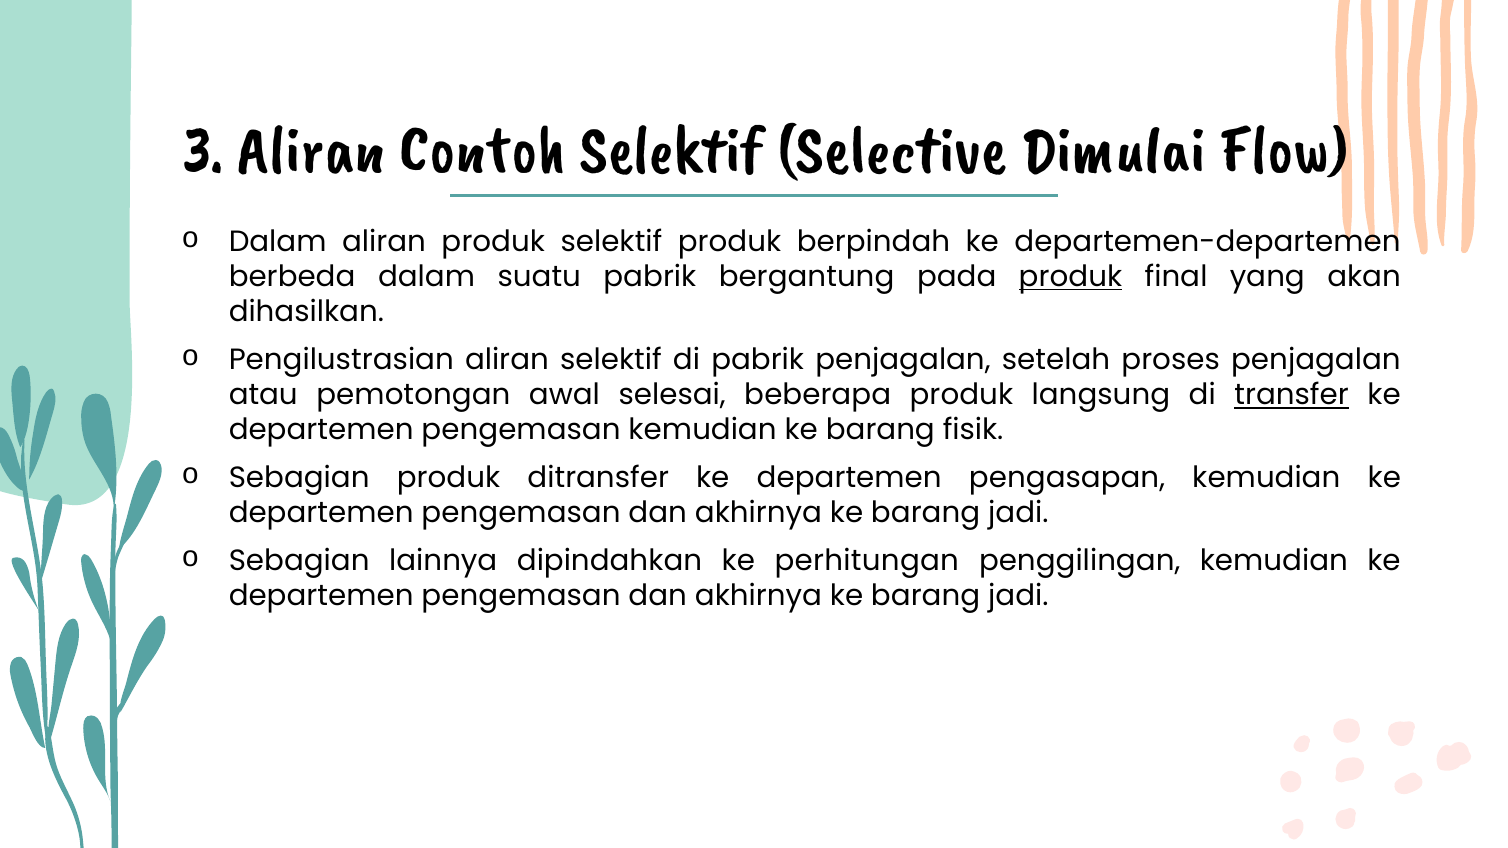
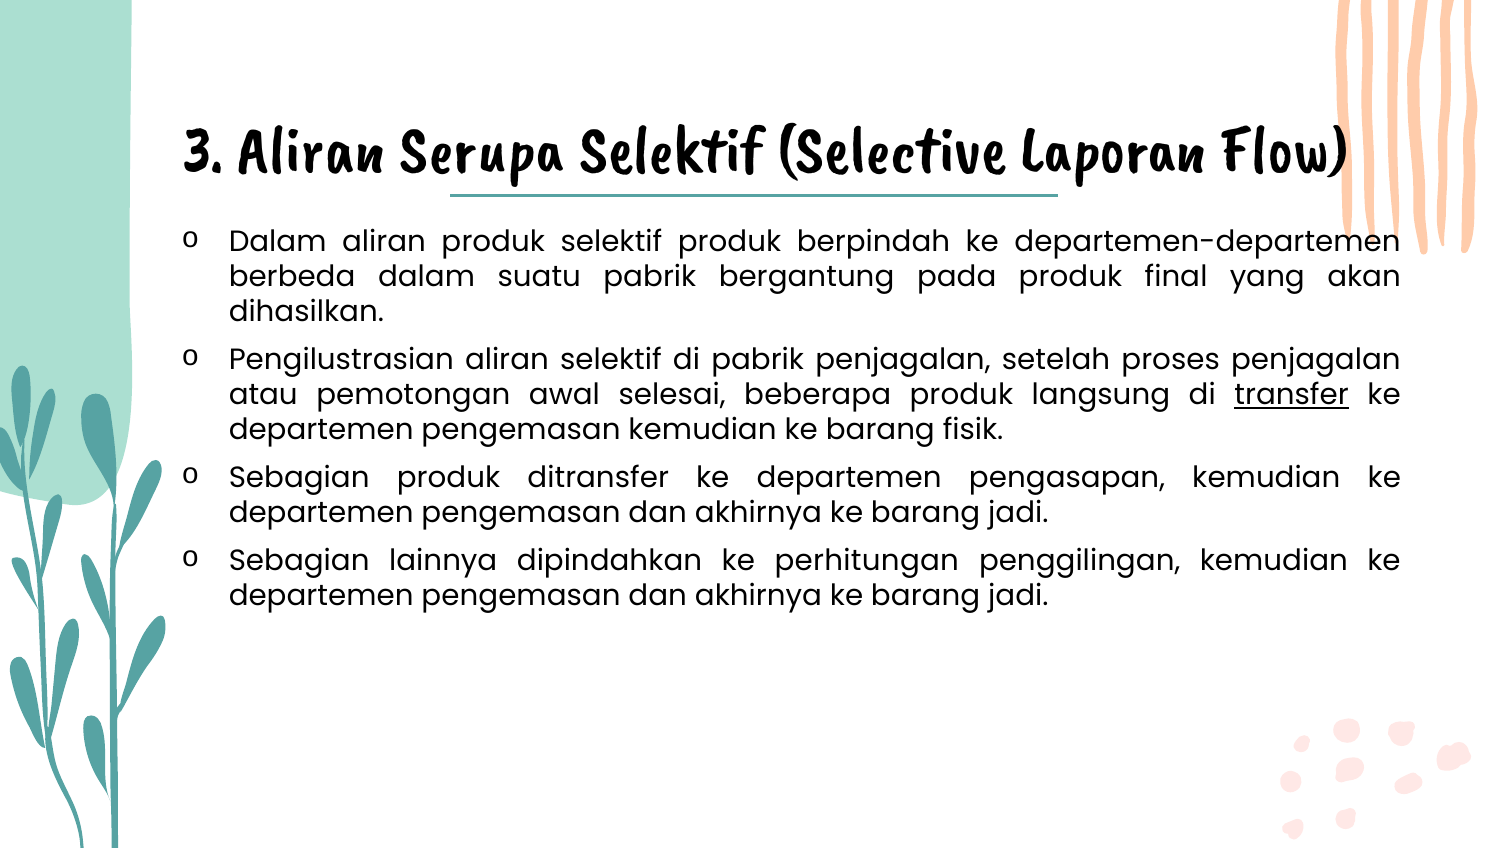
Contoh: Contoh -> Serupa (482, 149)
Dimulai: Dimulai -> Laporan (1114, 149)
produk underline: present -> none (1070, 277)
